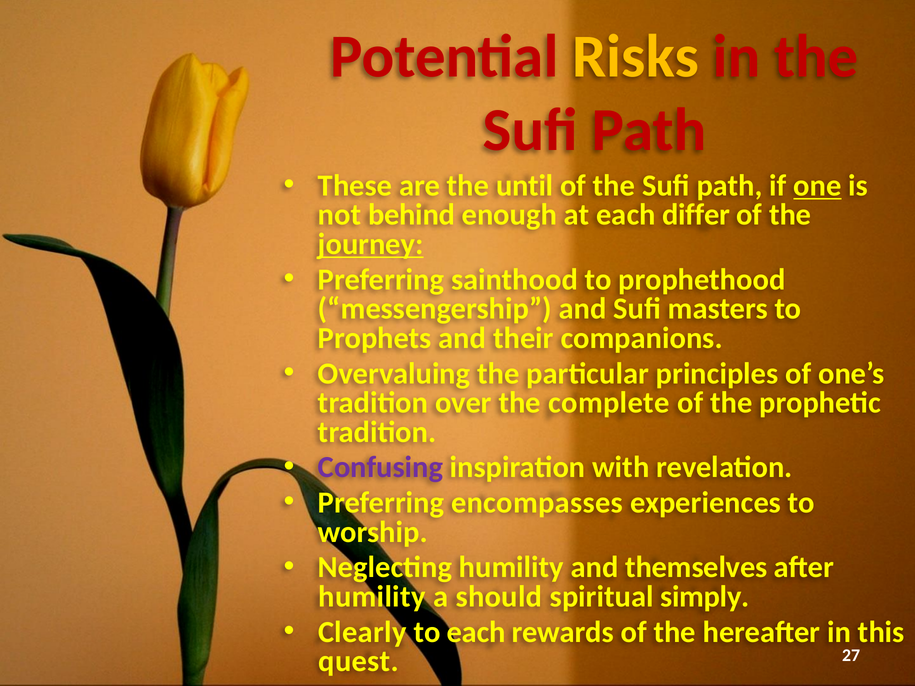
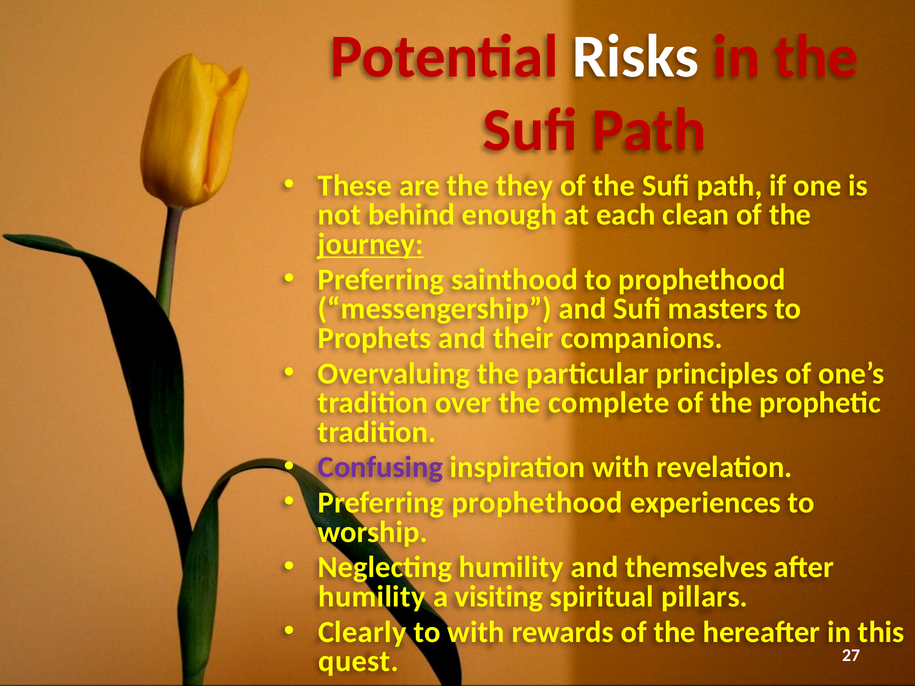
Risks colour: yellow -> white (636, 57)
until: until -> they (525, 186)
one underline: present -> none (817, 186)
differ: differ -> clean (696, 215)
Preferring encompasses: encompasses -> prophethood (537, 503)
should: should -> visiting (499, 597)
simply: simply -> pillars (705, 597)
to each: each -> with (476, 632)
